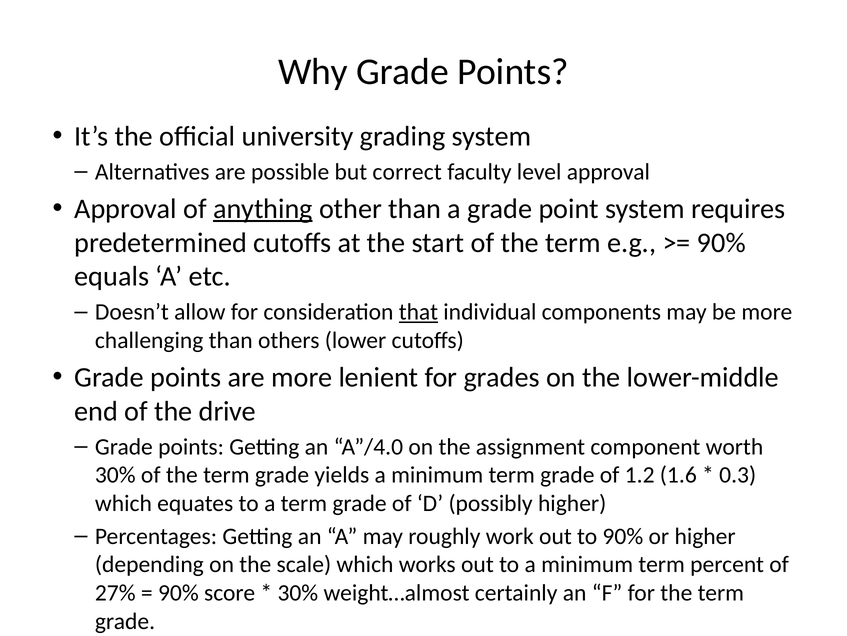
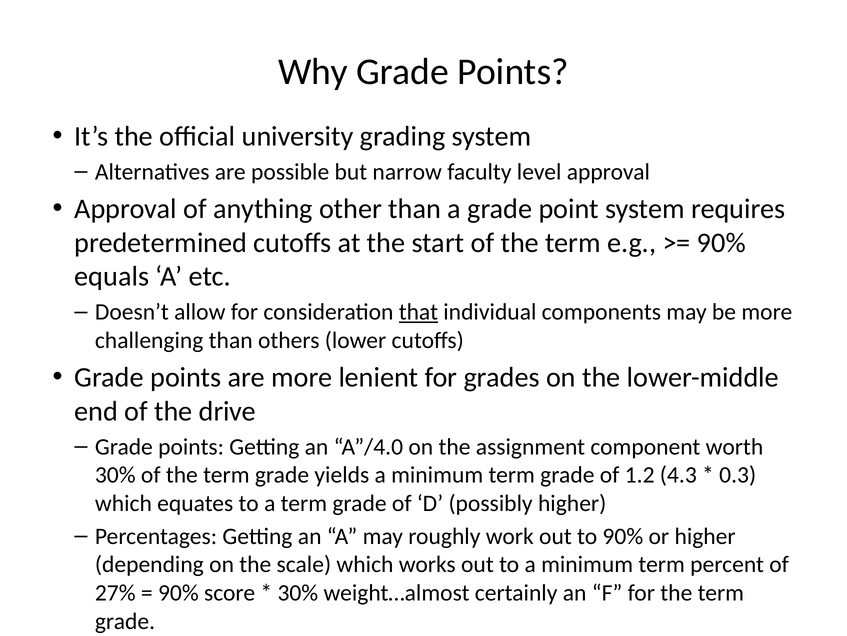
correct: correct -> narrow (407, 172)
anything underline: present -> none (263, 209)
1.6: 1.6 -> 4.3 (678, 475)
